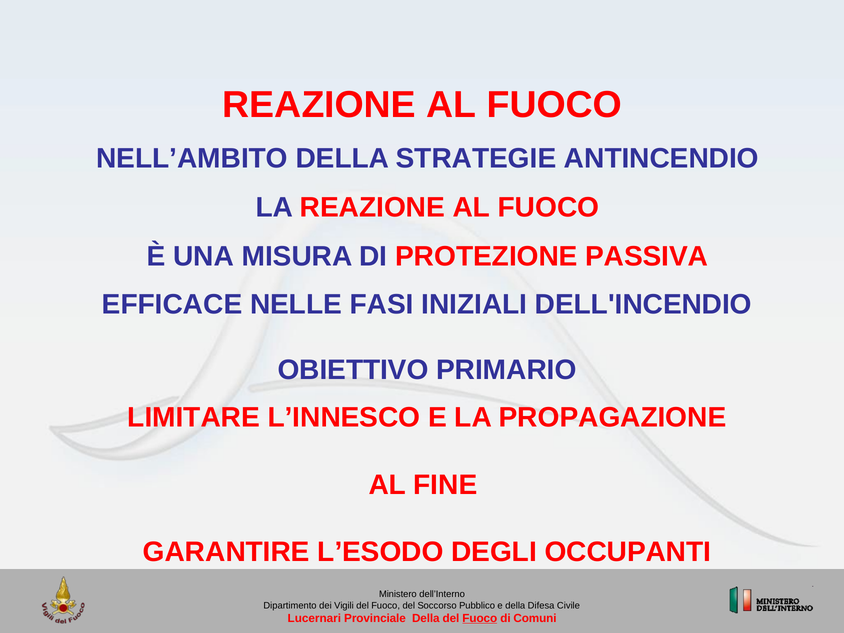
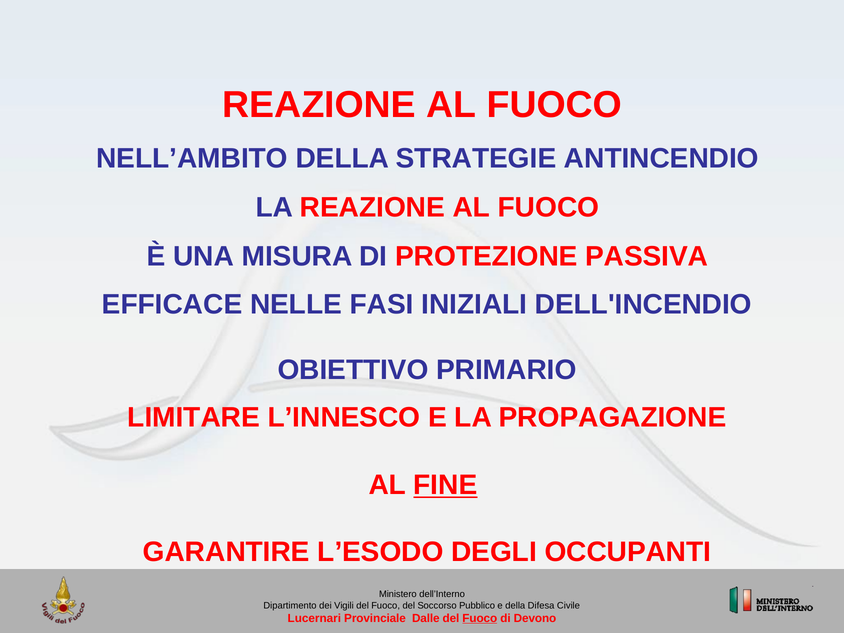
FINE underline: none -> present (445, 485)
Provinciale Della: Della -> Dalle (426, 618)
Comuni: Comuni -> Devono (535, 618)
